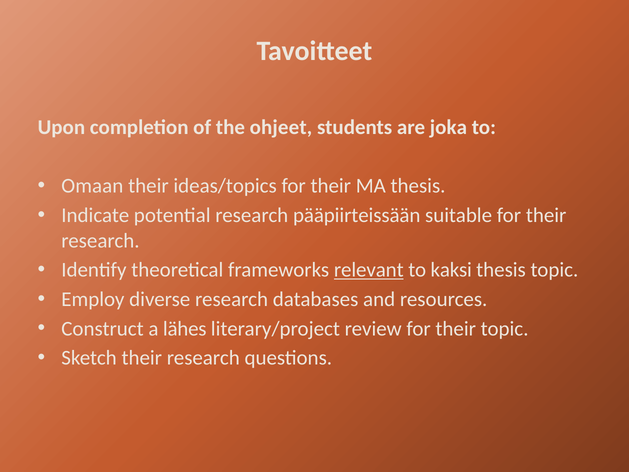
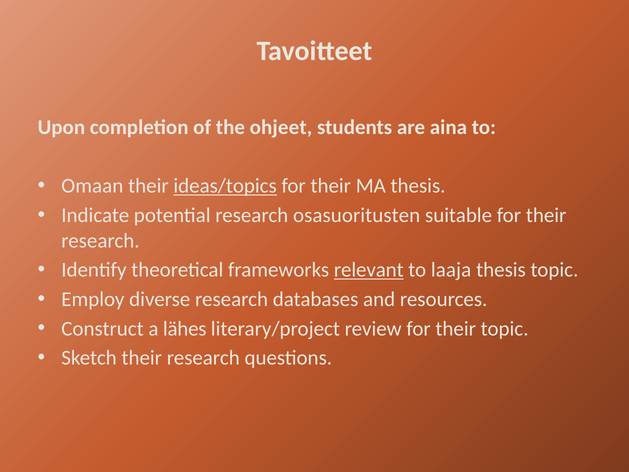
joka: joka -> aina (448, 127)
ideas/topics underline: none -> present (225, 186)
pääpiirteissään: pääpiirteissään -> osasuoritusten (357, 215)
kaksi: kaksi -> laaja (451, 270)
